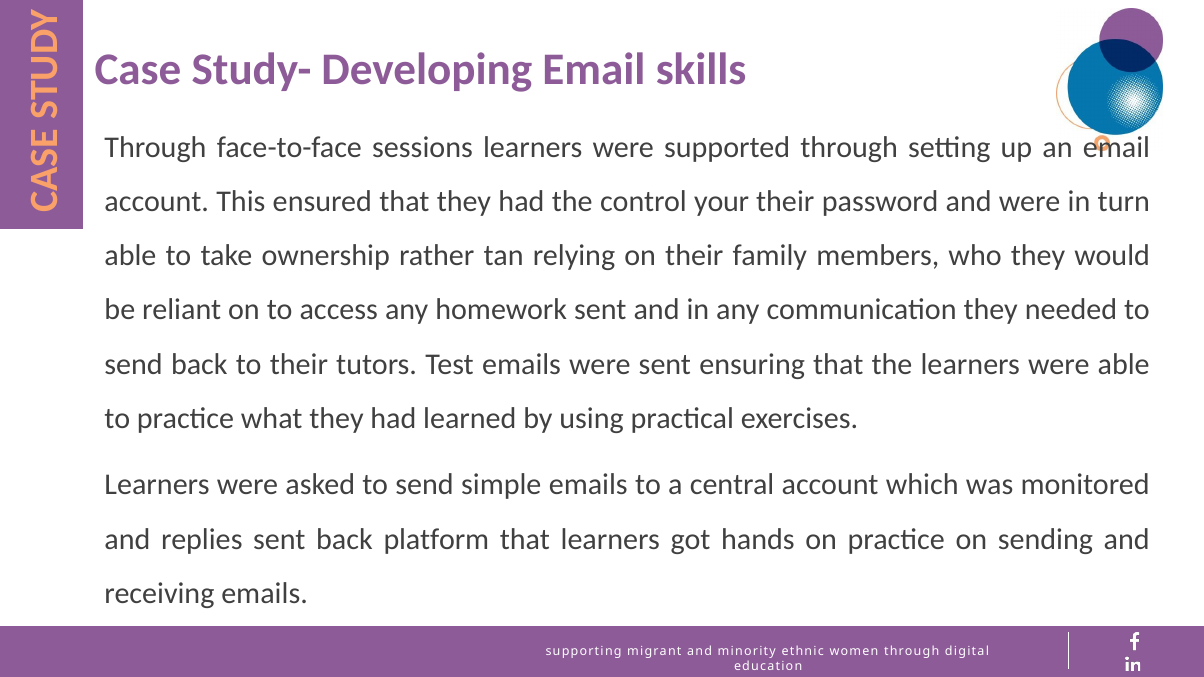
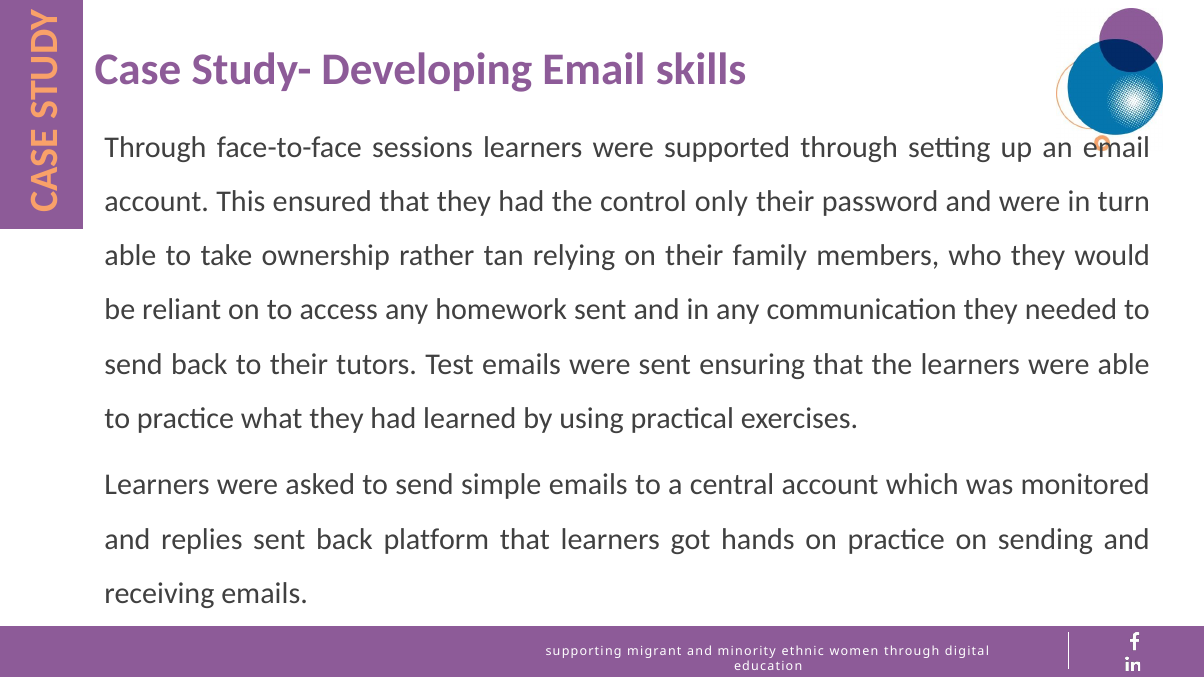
your: your -> only (721, 202)
